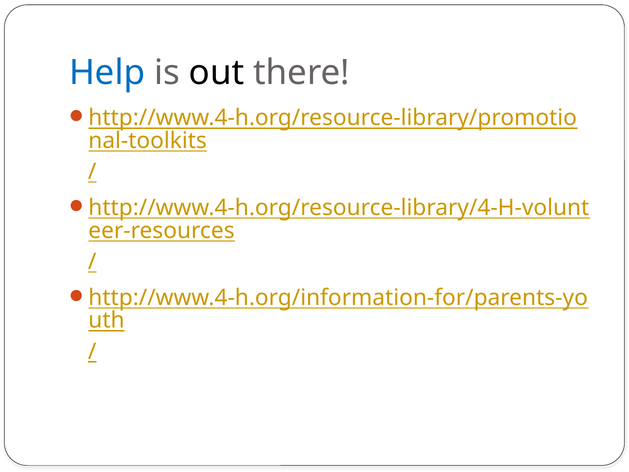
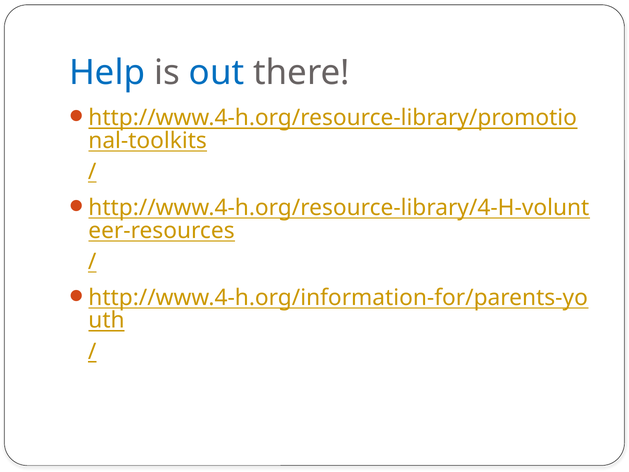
out colour: black -> blue (217, 73)
